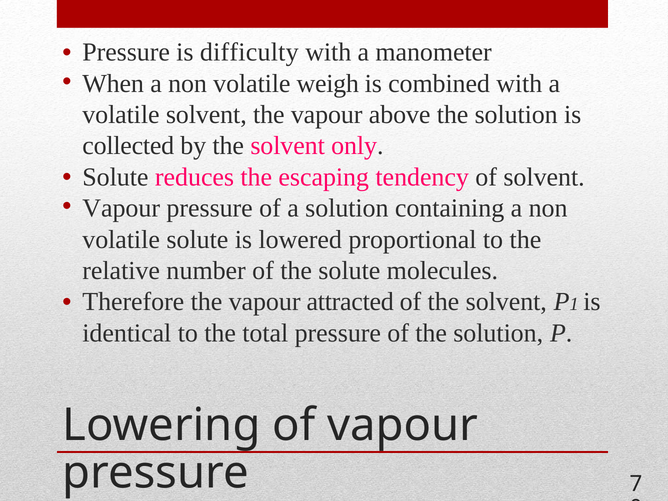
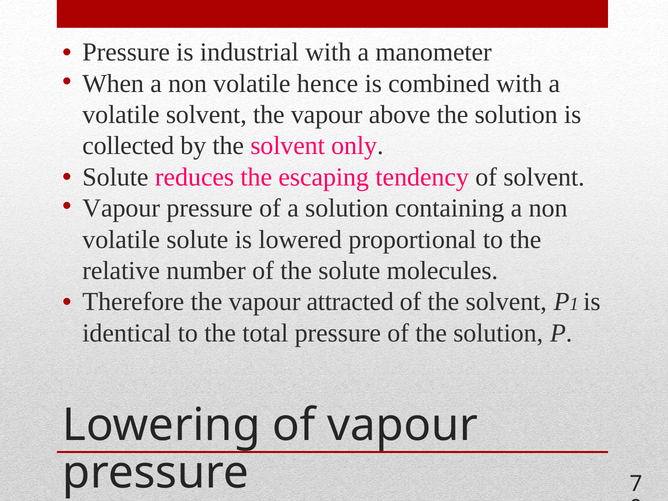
difficulty: difficulty -> industrial (249, 52)
weigh: weigh -> hence (328, 84)
